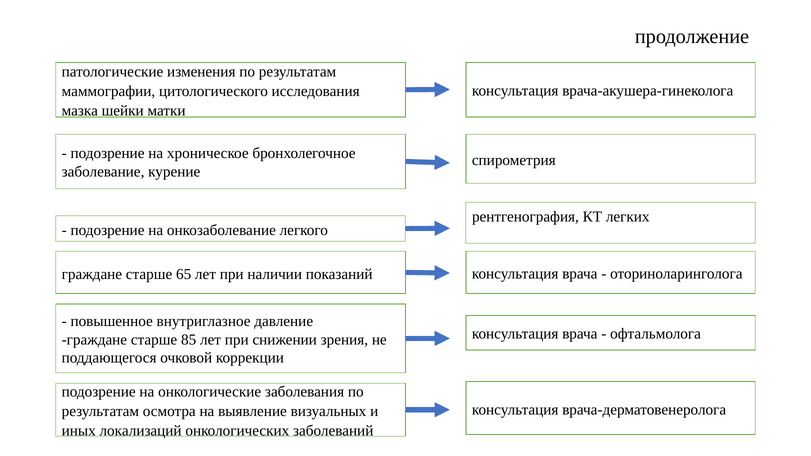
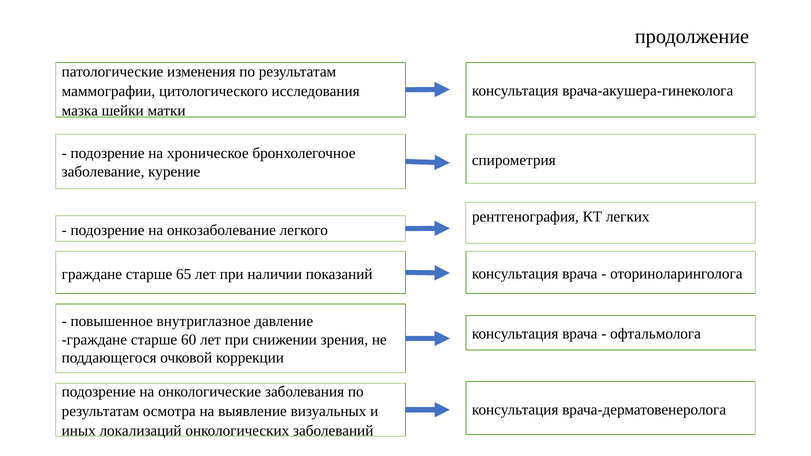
85: 85 -> 60 (189, 340)
